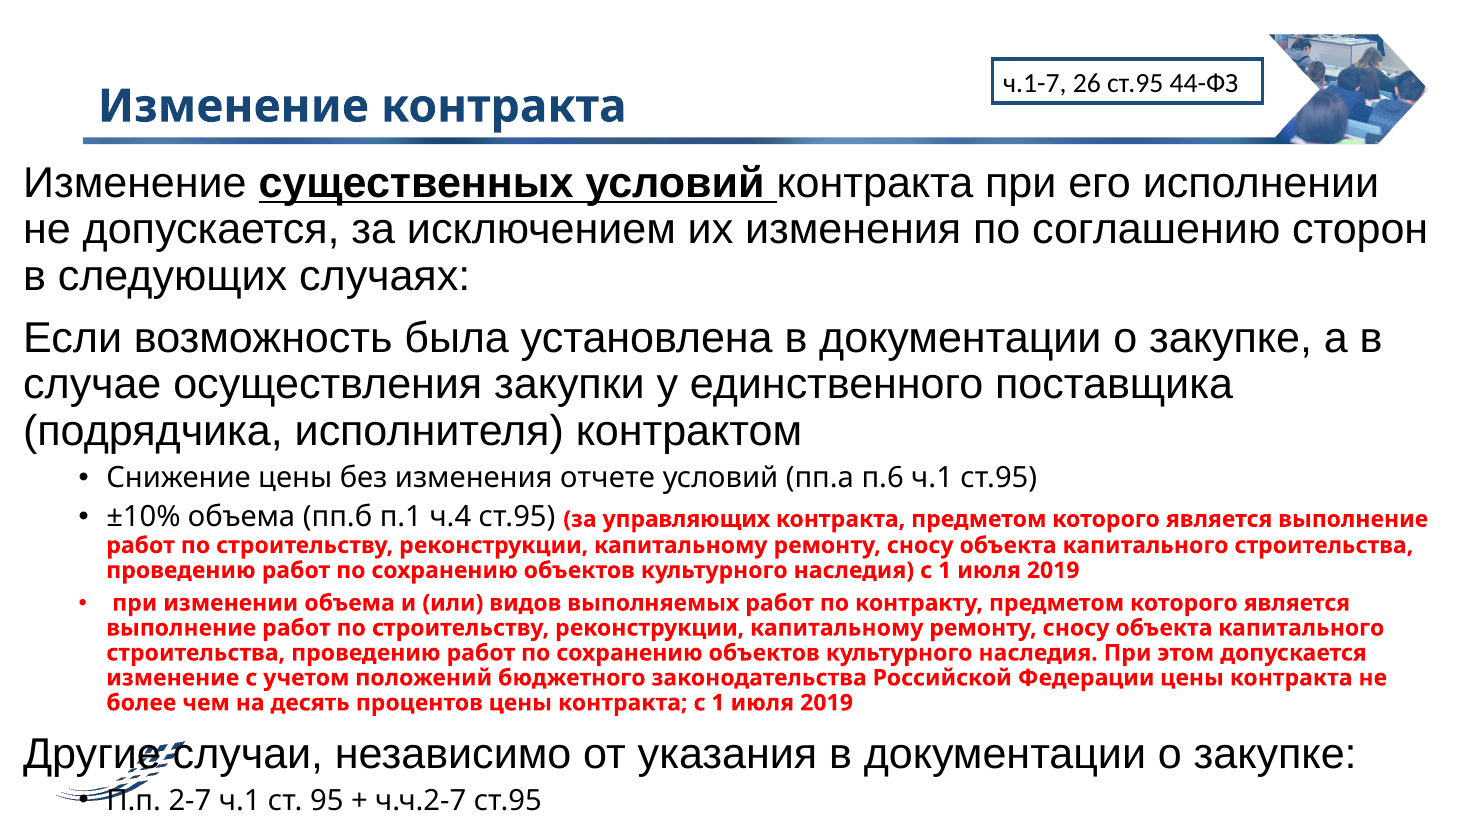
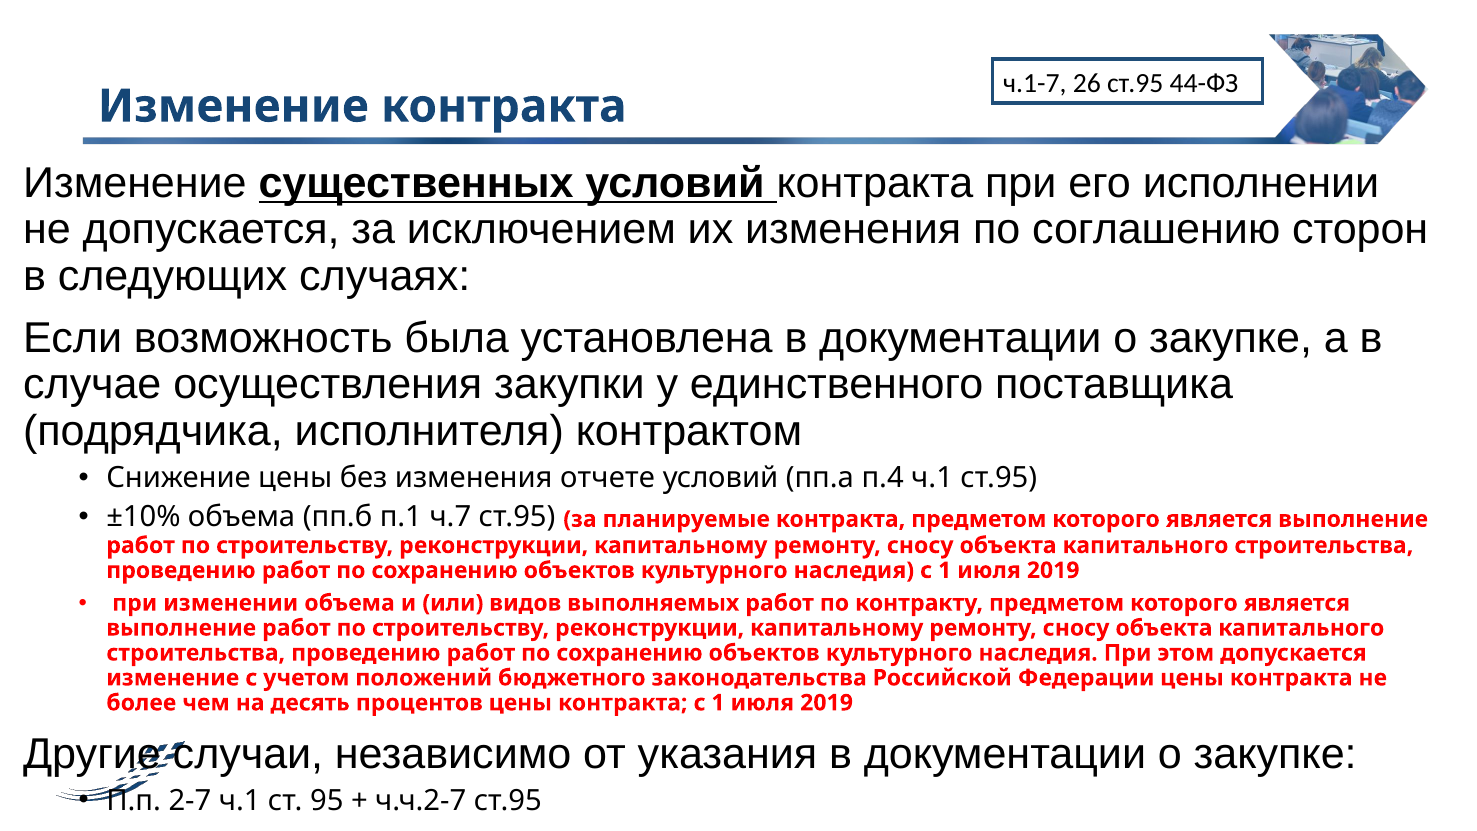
п.6: п.6 -> п.4 (883, 478)
ч.4: ч.4 -> ч.7 (450, 517)
управляющих: управляющих -> планируемые (686, 519)
